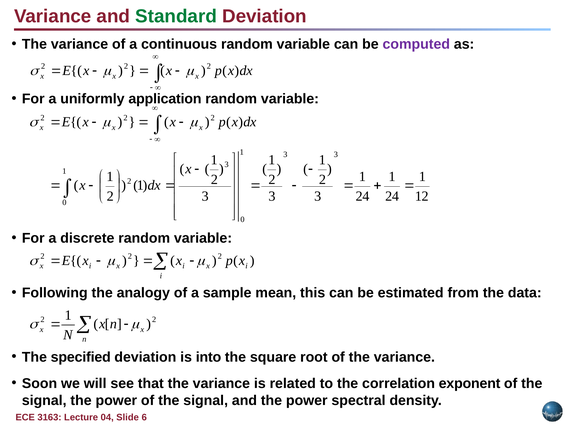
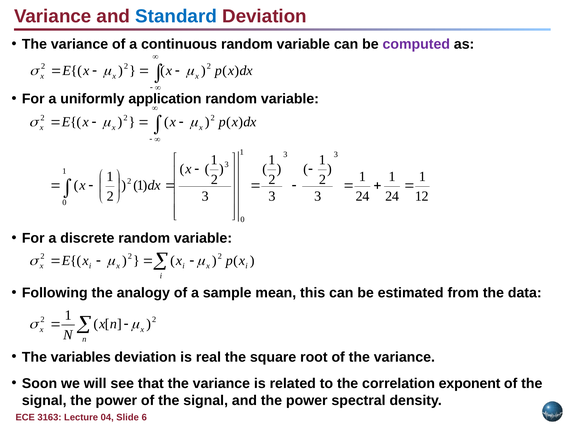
Standard colour: green -> blue (176, 16)
specified: specified -> variables (81, 357)
into: into -> real (208, 357)
